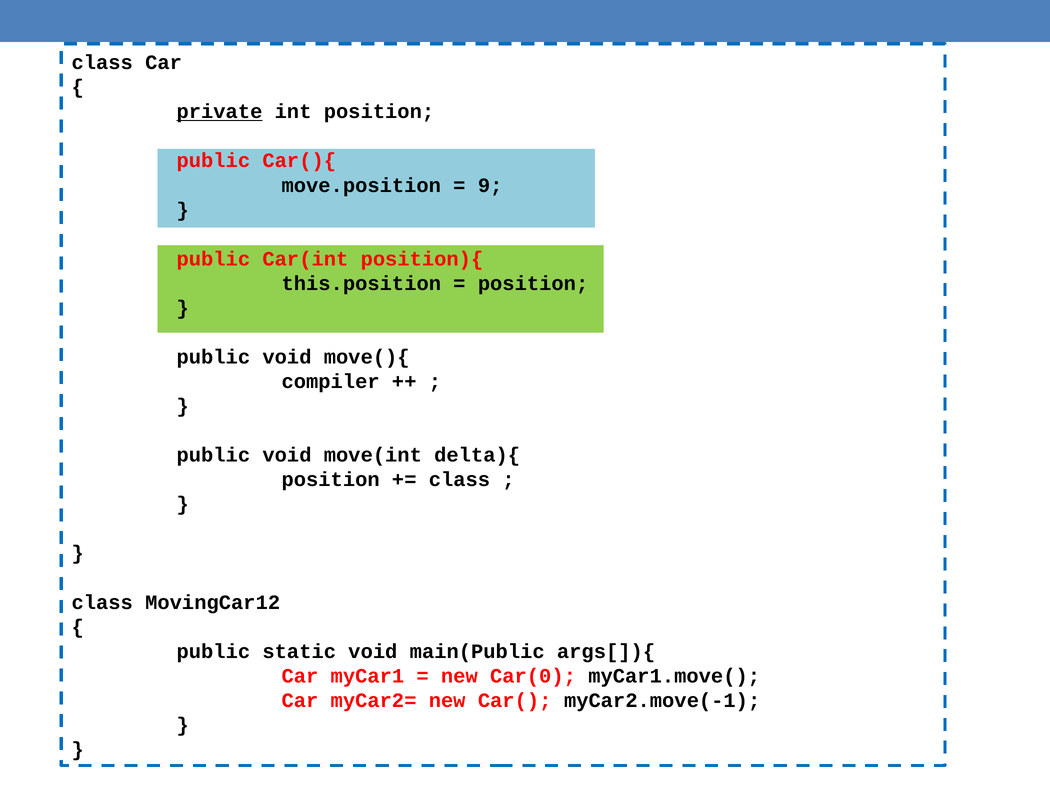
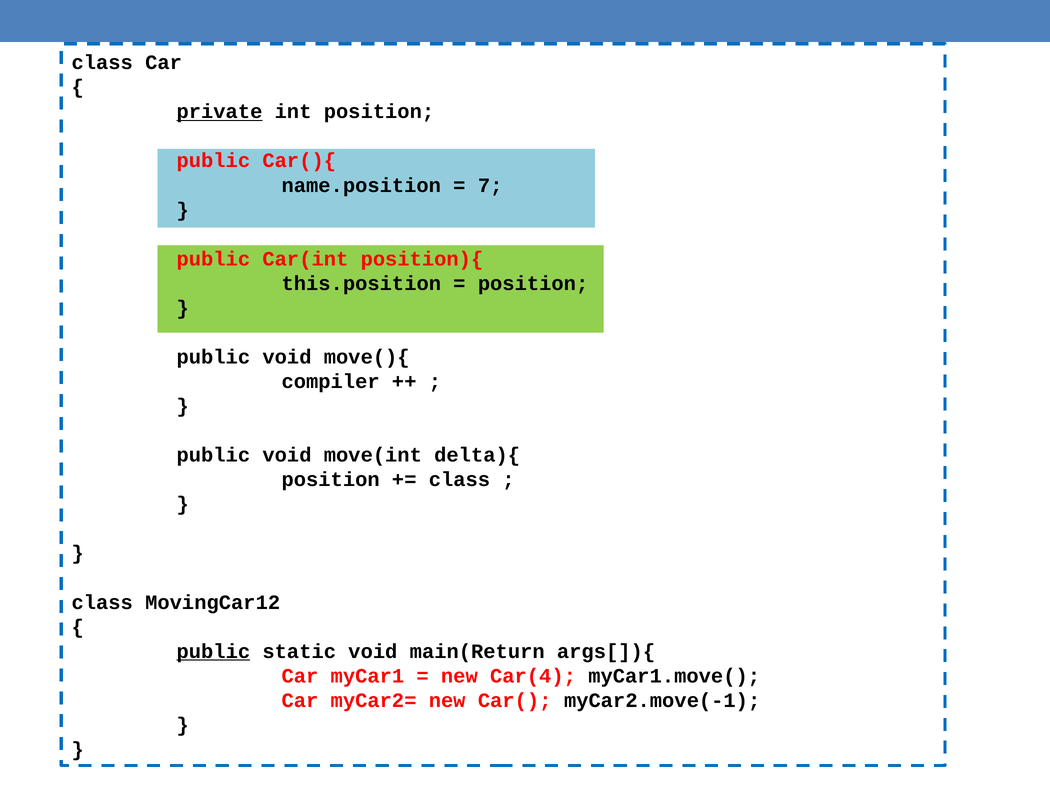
move.position: move.position -> name.position (361, 185)
9: 9 -> 7 (490, 185)
public underline: none -> present (213, 651)
main(Public: main(Public -> main(Return (477, 651)
Car(0: Car(0 -> Car(4 (533, 675)
